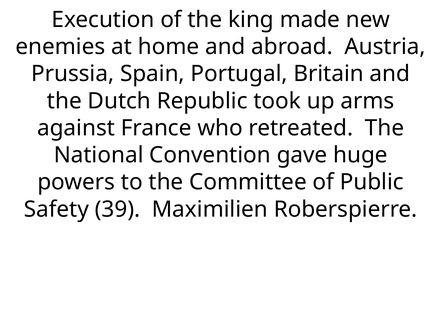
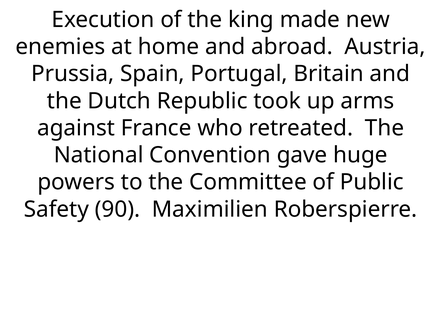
39: 39 -> 90 (117, 209)
